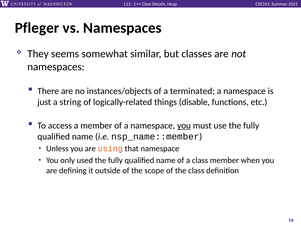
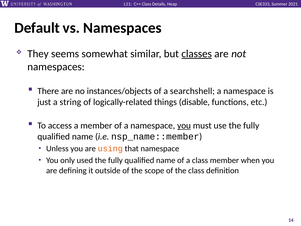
Pfleger: Pfleger -> Default (37, 28)
classes underline: none -> present (197, 54)
terminated: terminated -> searchshell (192, 91)
